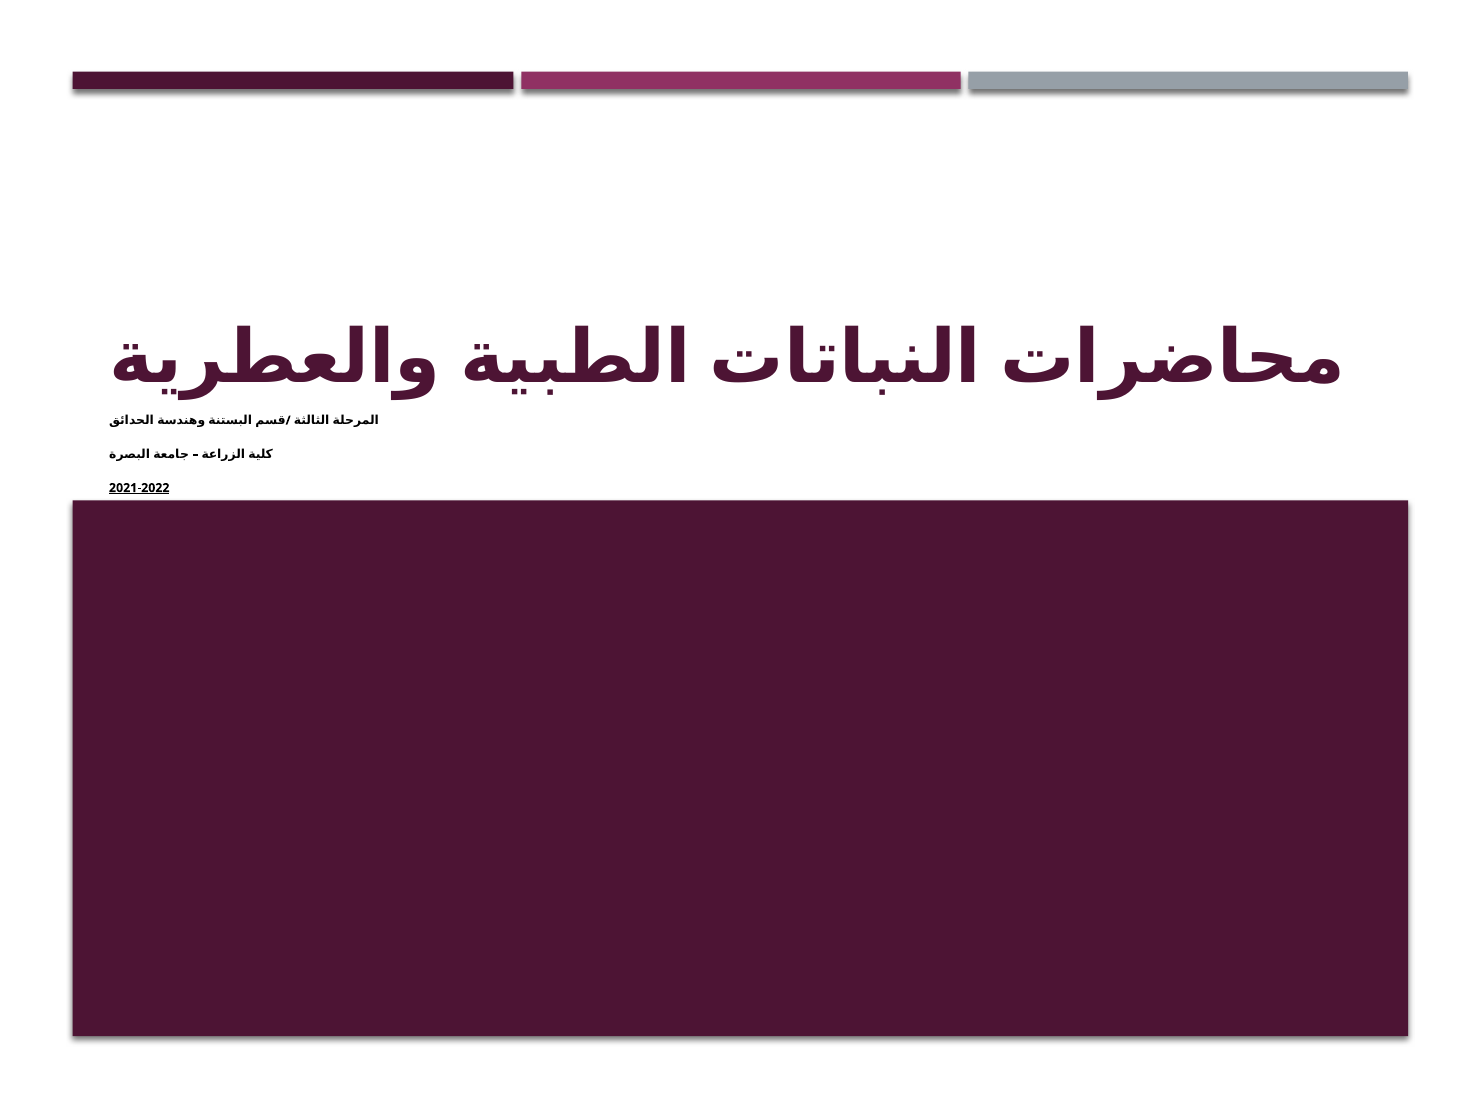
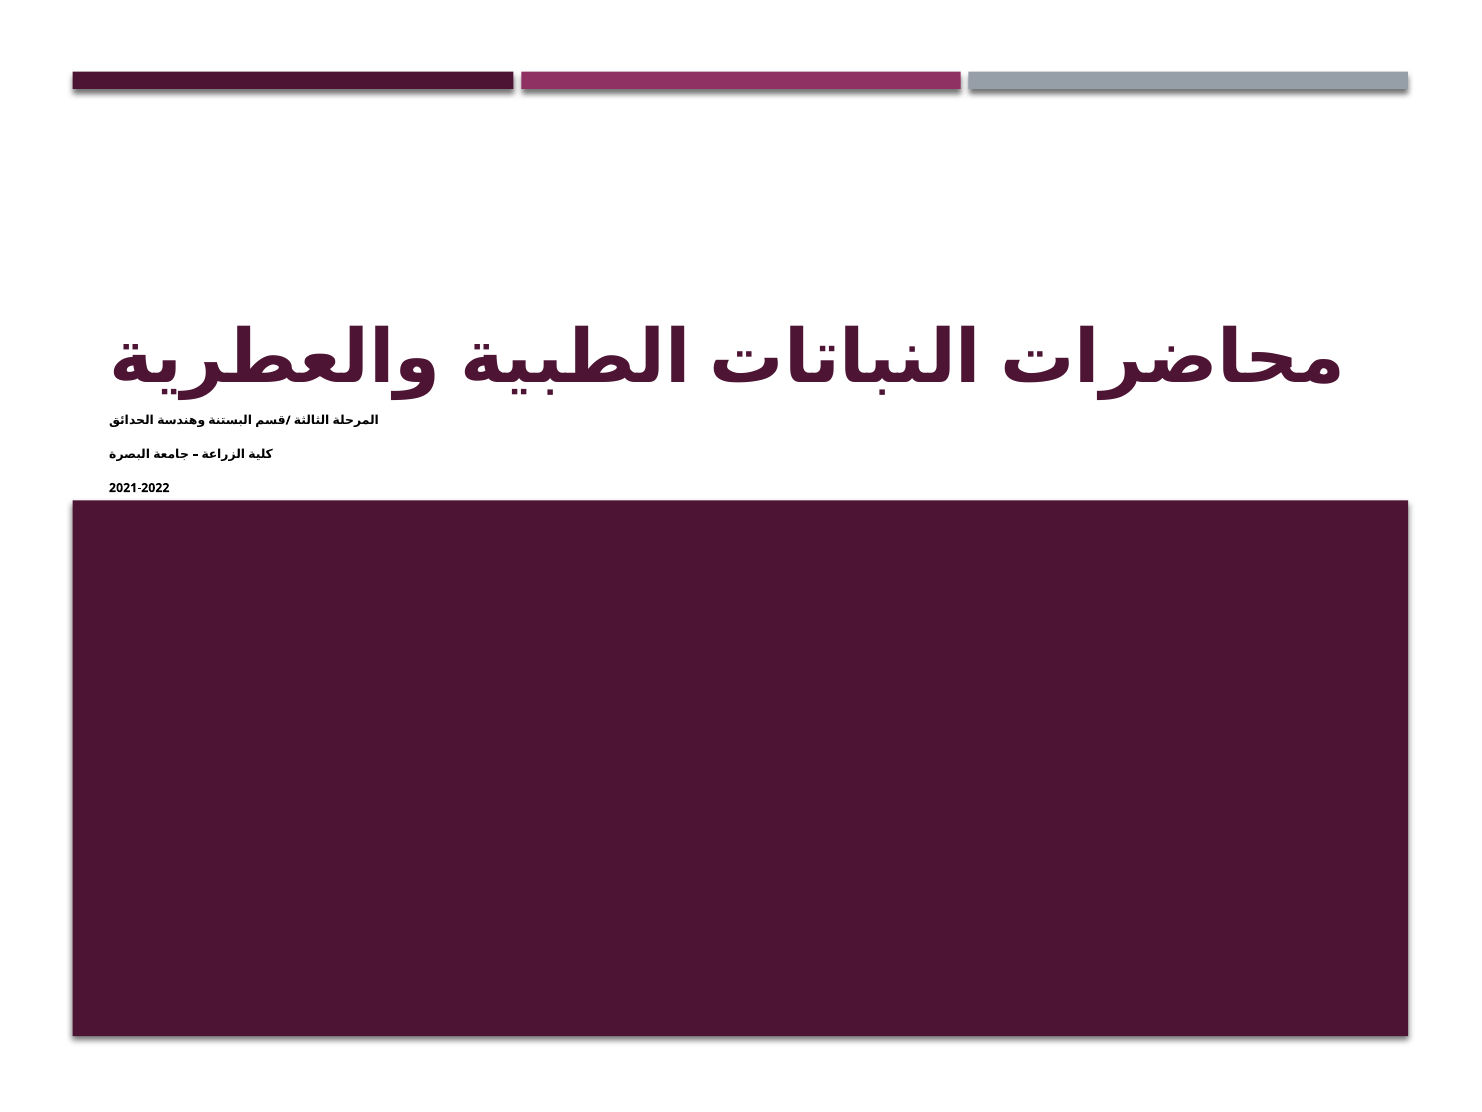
2021-2022 underline: present -> none (139, 488)
